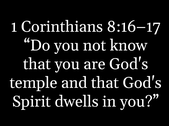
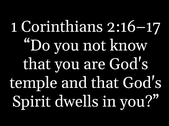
8:16–17: 8:16–17 -> 2:16–17 (134, 27)
